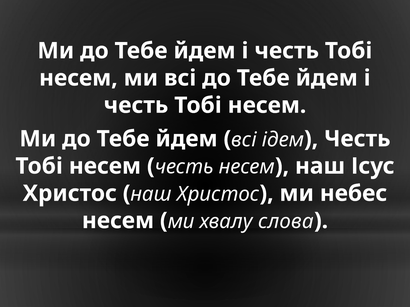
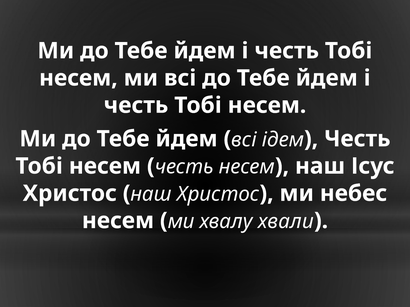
слова: слова -> хвали (286, 222)
